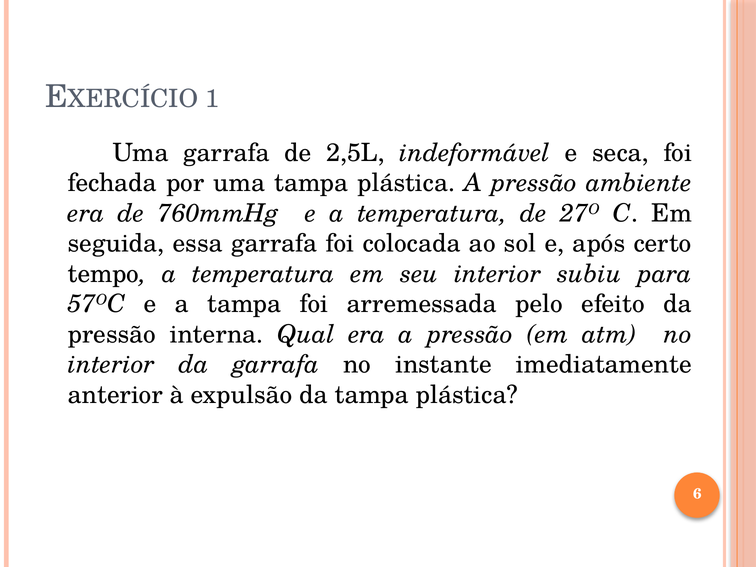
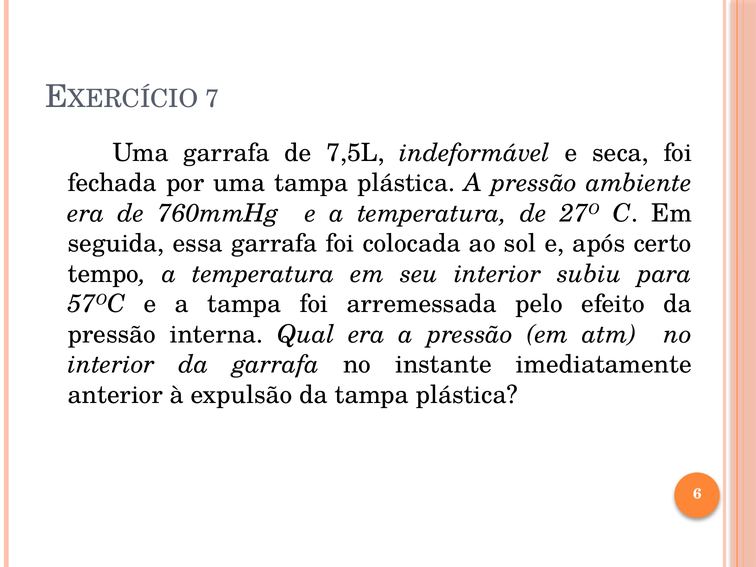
1: 1 -> 7 (212, 99)
2,5L: 2,5L -> 7,5L (355, 153)
